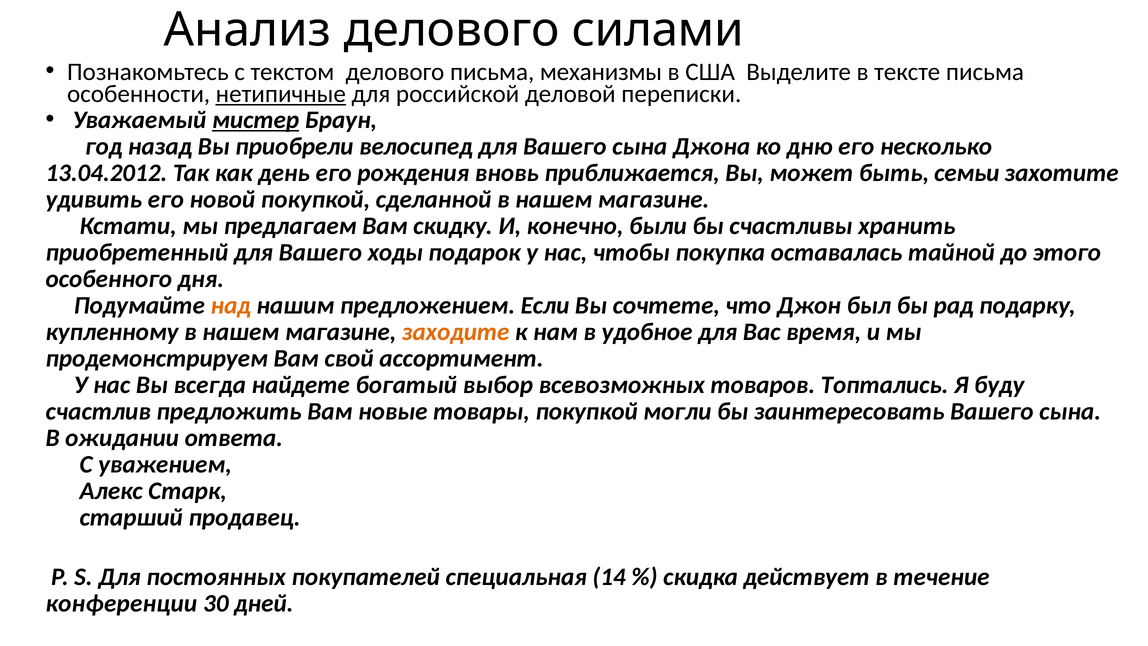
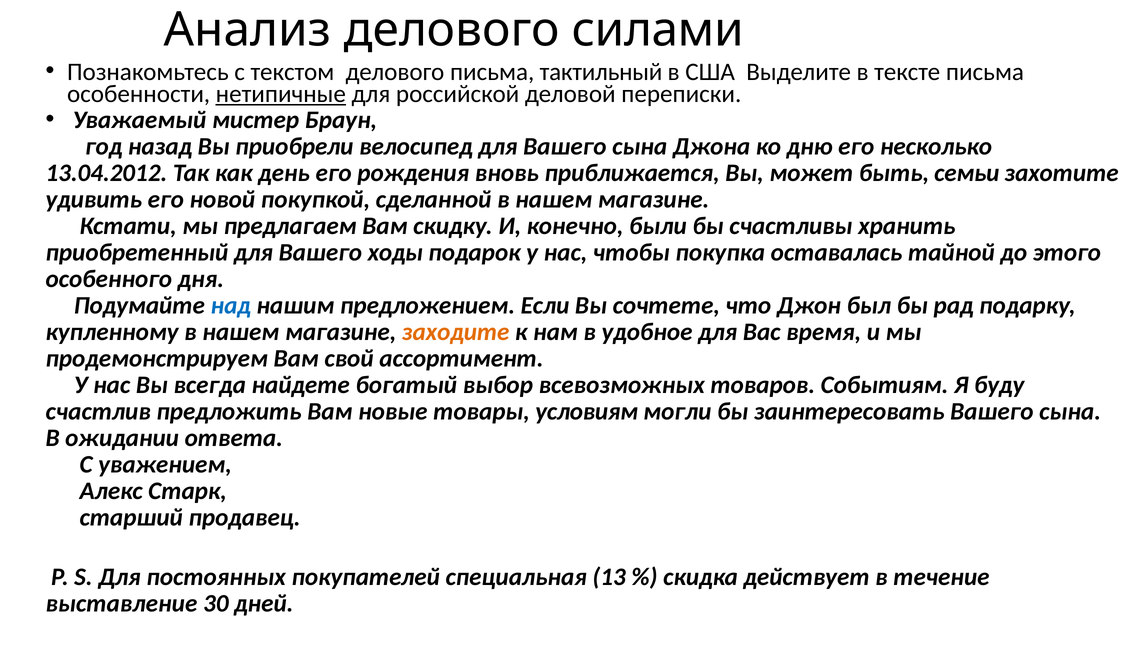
механизмы: механизмы -> тактильный (601, 72)
мистер underline: present -> none (256, 120)
над colour: orange -> blue (231, 305)
Топтались: Топтались -> Событиям (885, 385)
товары покупкой: покупкой -> условиям (587, 411)
14: 14 -> 13 (609, 577)
конференции: конференции -> выставление (121, 603)
